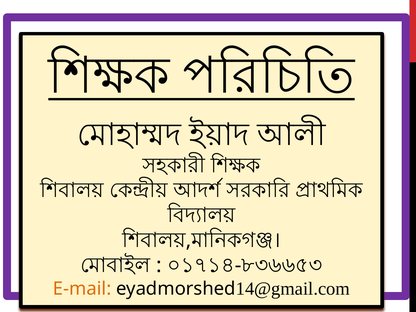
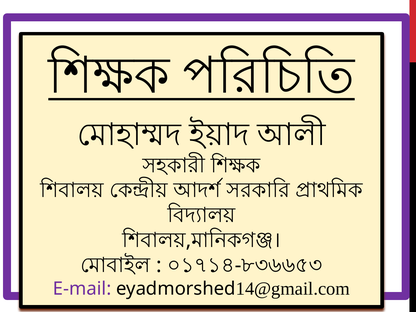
E-mail colour: orange -> purple (82, 289)
